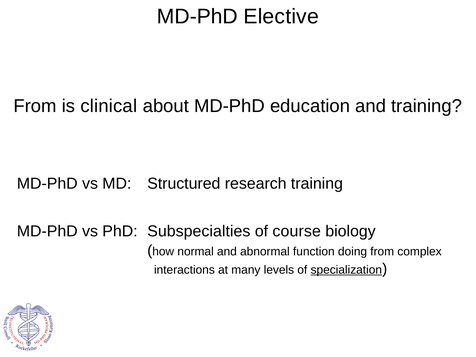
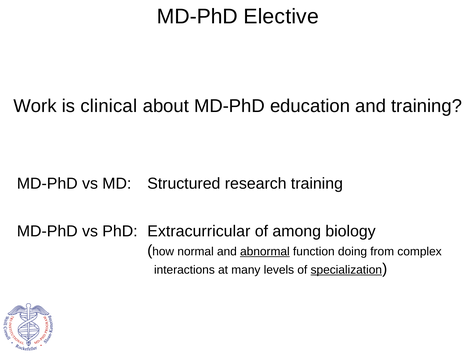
From: From -> Work (35, 106)
Subspecialties: Subspecialties -> Extracurricular (199, 231)
course: course -> among (297, 231)
abnormal underline: none -> present (265, 252)
